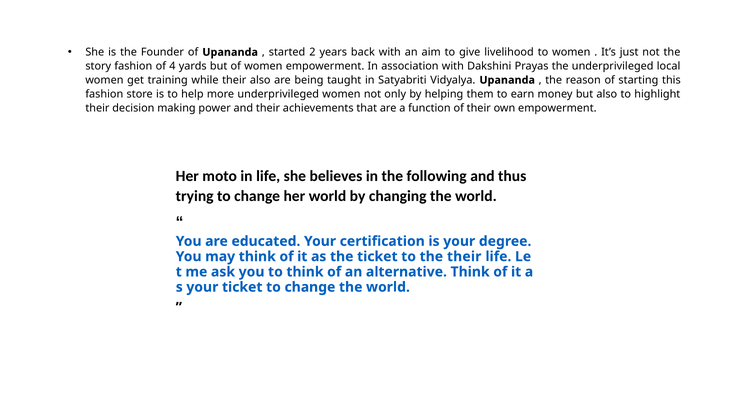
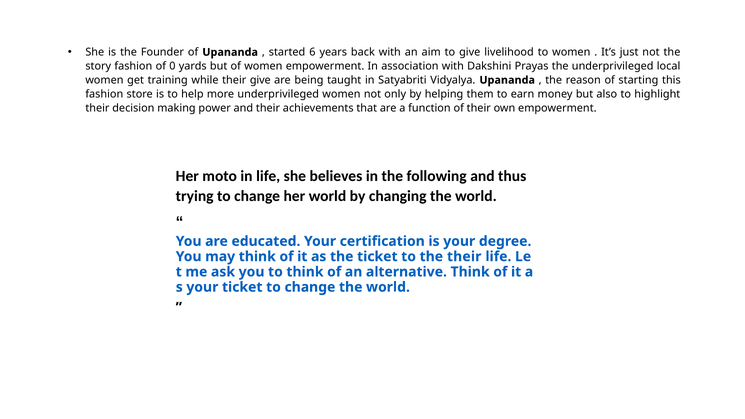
2: 2 -> 6 (312, 52)
4: 4 -> 0 (172, 66)
their also: also -> give (260, 80)
